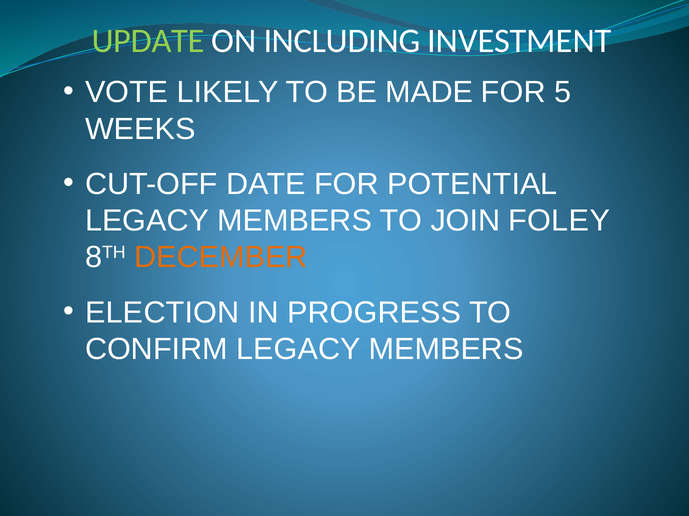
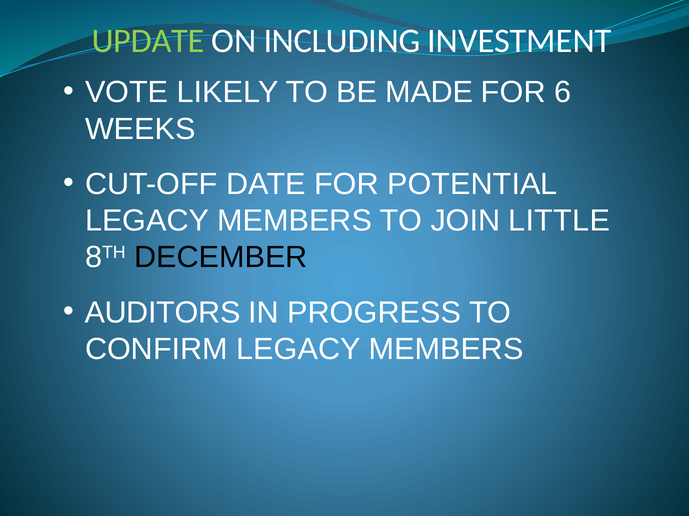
5: 5 -> 6 (563, 92)
FOLEY: FOLEY -> LITTLE (559, 221)
DECEMBER colour: orange -> black (221, 258)
ELECTION: ELECTION -> AUDITORS (163, 313)
